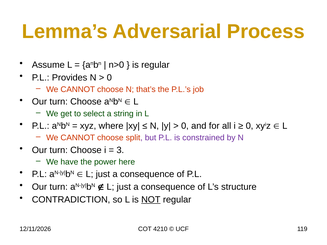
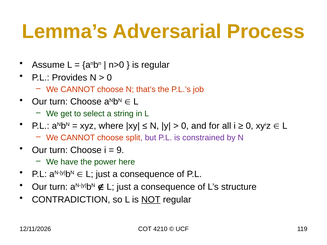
3: 3 -> 9 (120, 150)
